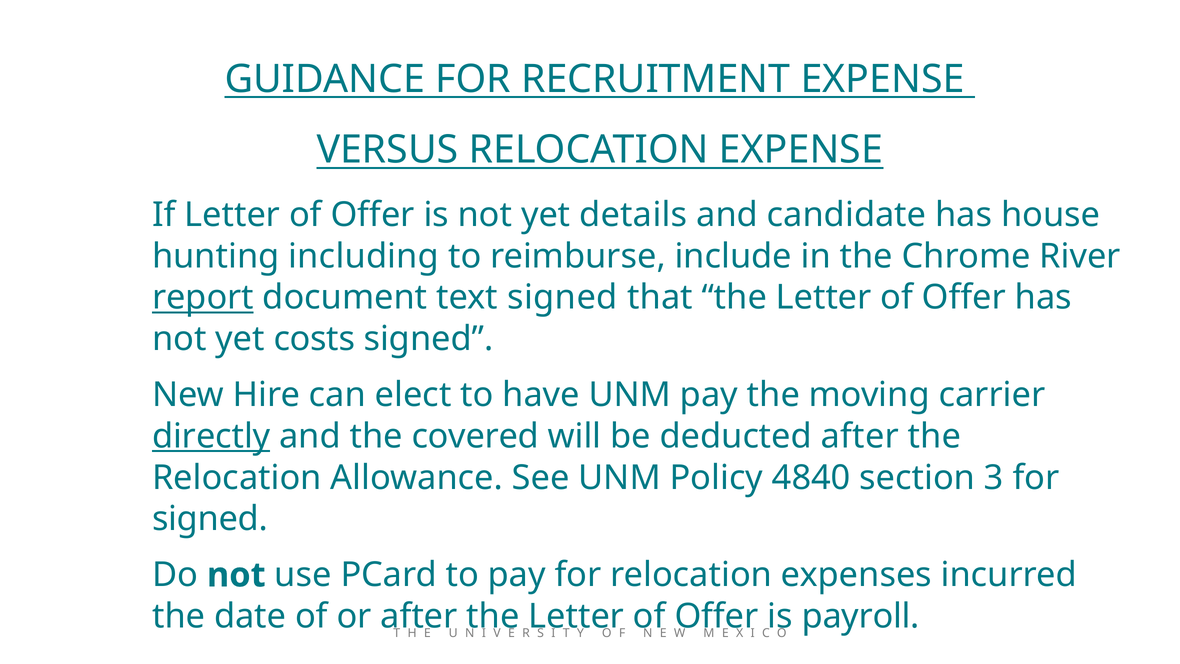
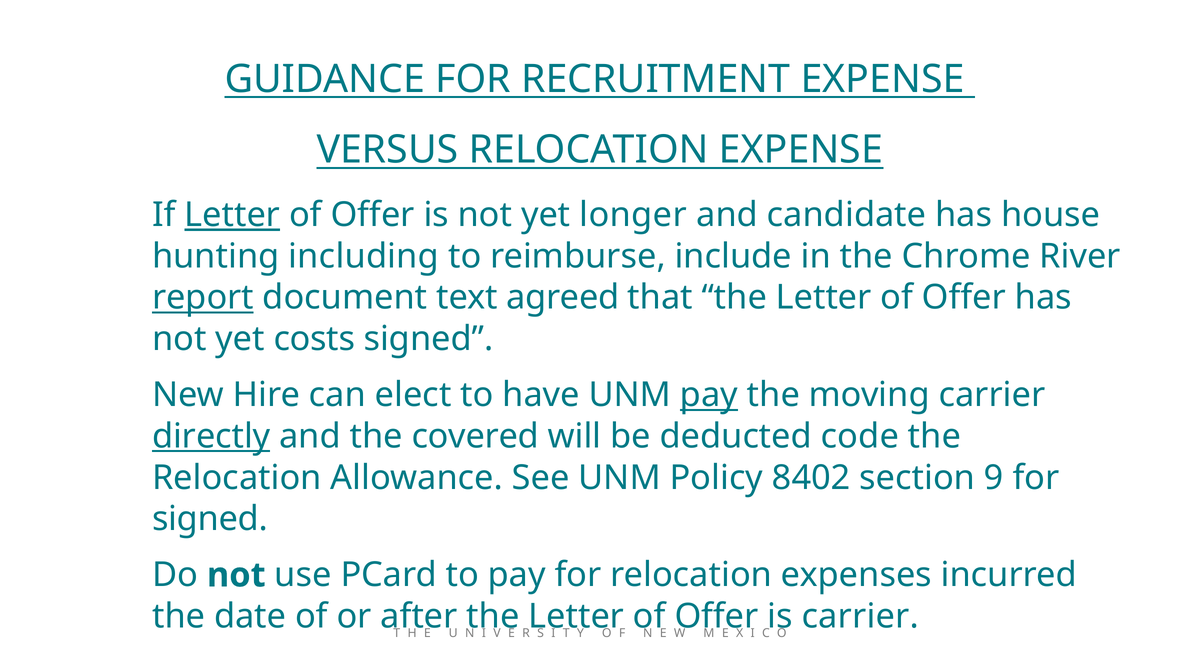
Letter underline: none -> present (232, 215)
details: details -> longer (633, 215)
text signed: signed -> agreed (563, 297)
pay underline: none -> present (709, 395)
deducted after: after -> code (860, 436)
4840: 4840 -> 8402 (811, 478)
3: 3 -> 9 (994, 478)
payroll: payroll -> carrier (860, 616)
